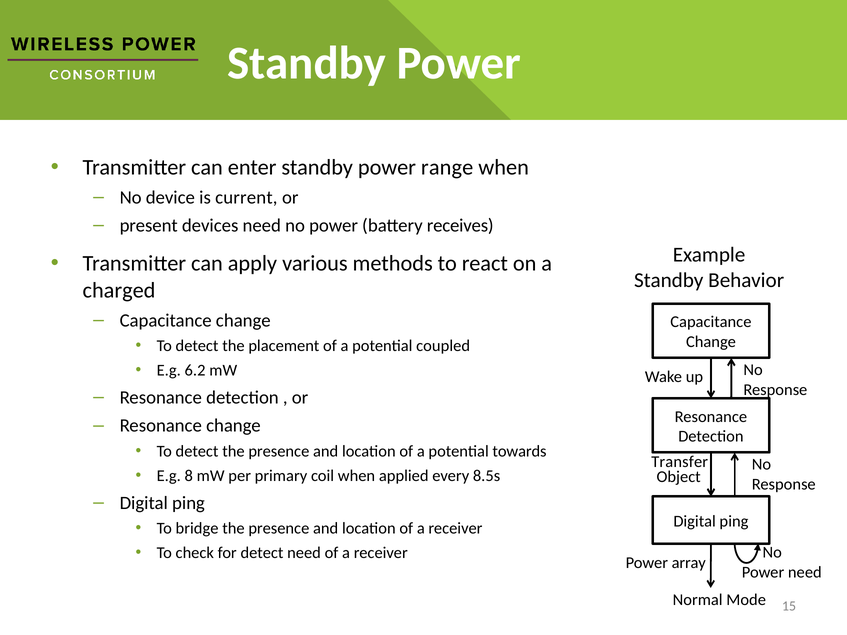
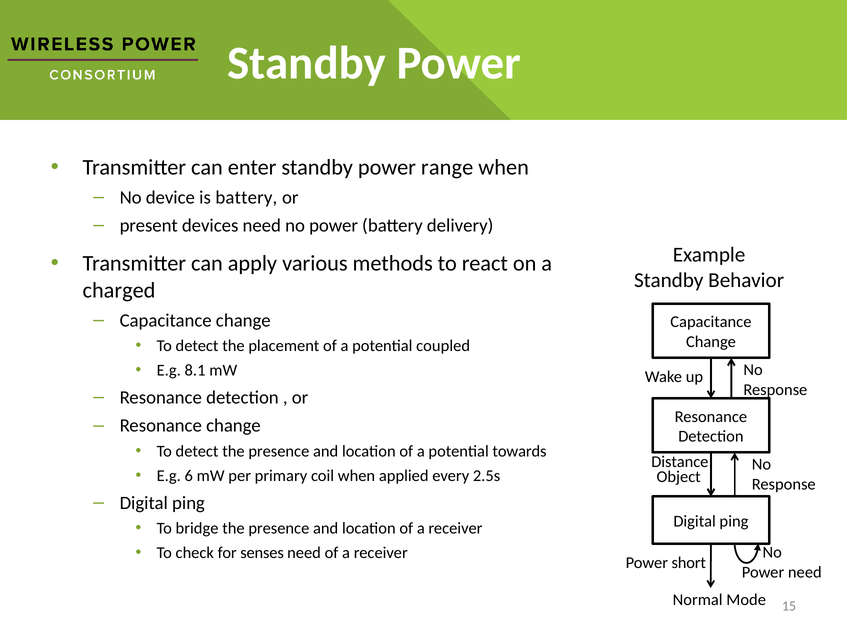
is current: current -> battery (246, 198)
receives: receives -> delivery (460, 226)
6.2: 6.2 -> 8.1 (195, 371)
Transfer: Transfer -> Distance (680, 462)
8: 8 -> 6 (189, 476)
8.5s: 8.5s -> 2.5s (487, 476)
for detect: detect -> senses (262, 553)
array: array -> short (689, 563)
